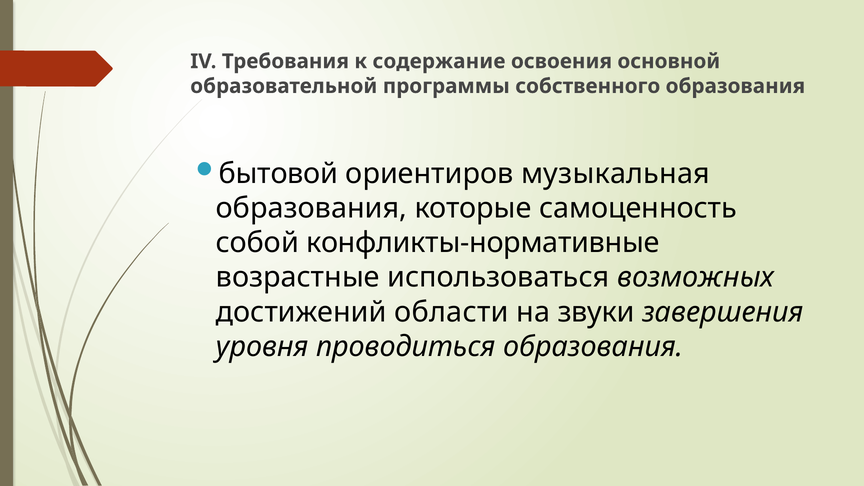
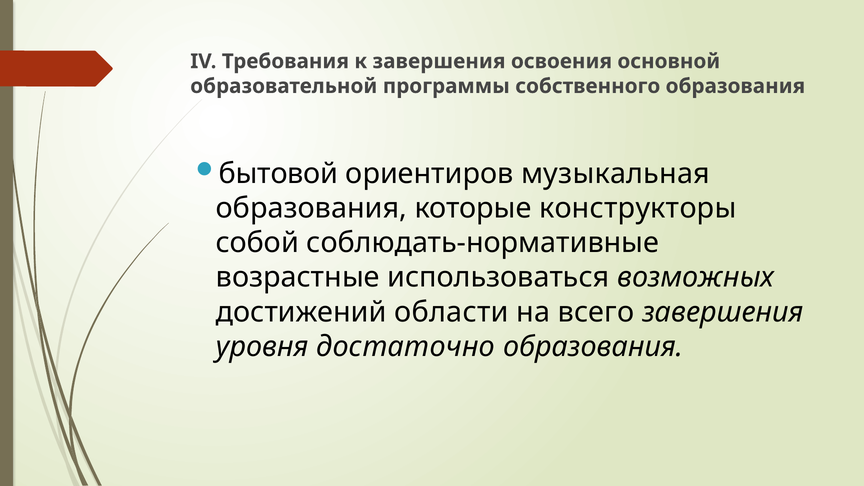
к содержание: содержание -> завершения (439, 61)
самоценность: самоценность -> конструкторы (638, 208)
конфликты-нормативные: конфликты-нормативные -> соблюдать-нормативные (483, 243)
звуки: звуки -> всего (596, 312)
проводиться: проводиться -> достаточно (406, 347)
